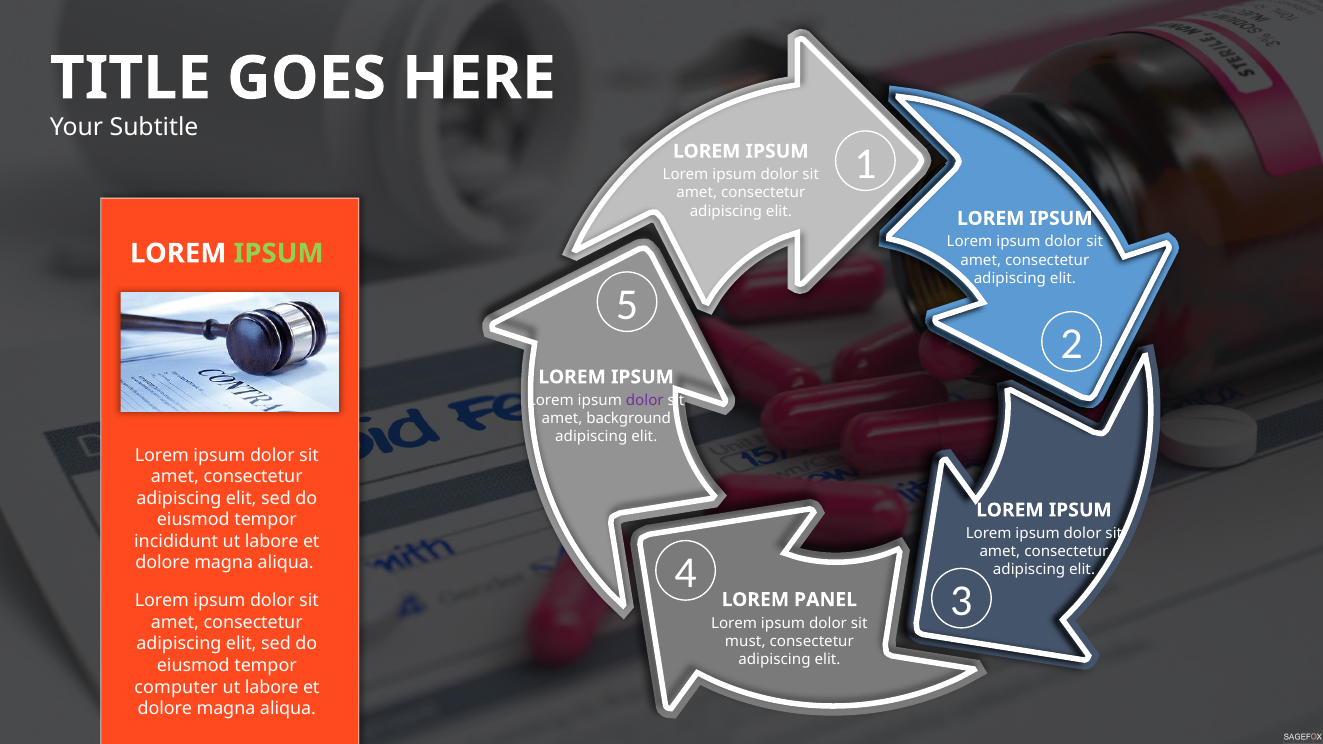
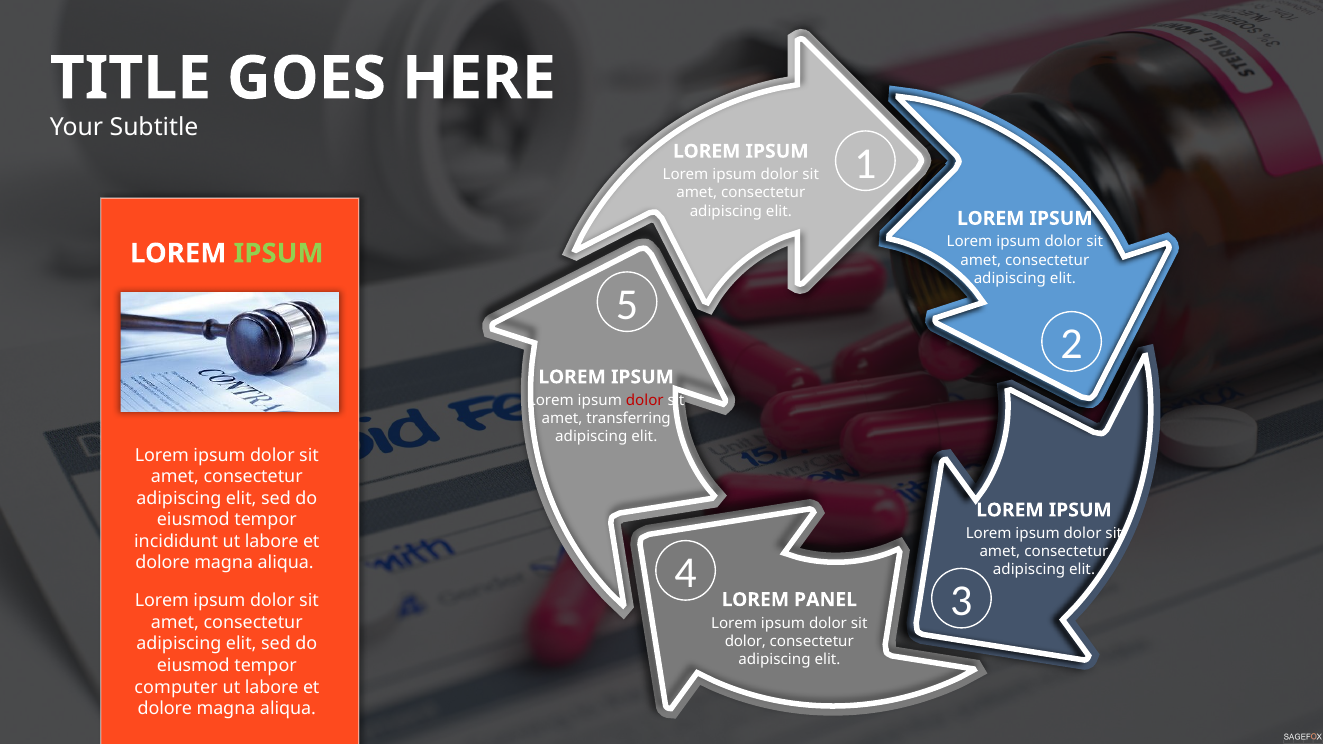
dolor colour: purple -> red (645, 401)
background: background -> transferring (629, 419)
must: must -> dolor (745, 641)
